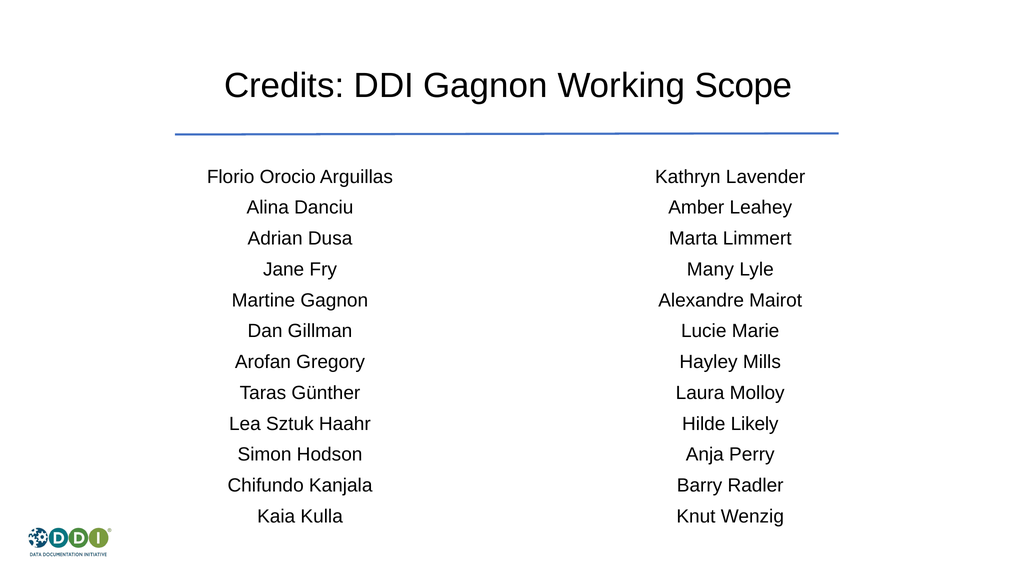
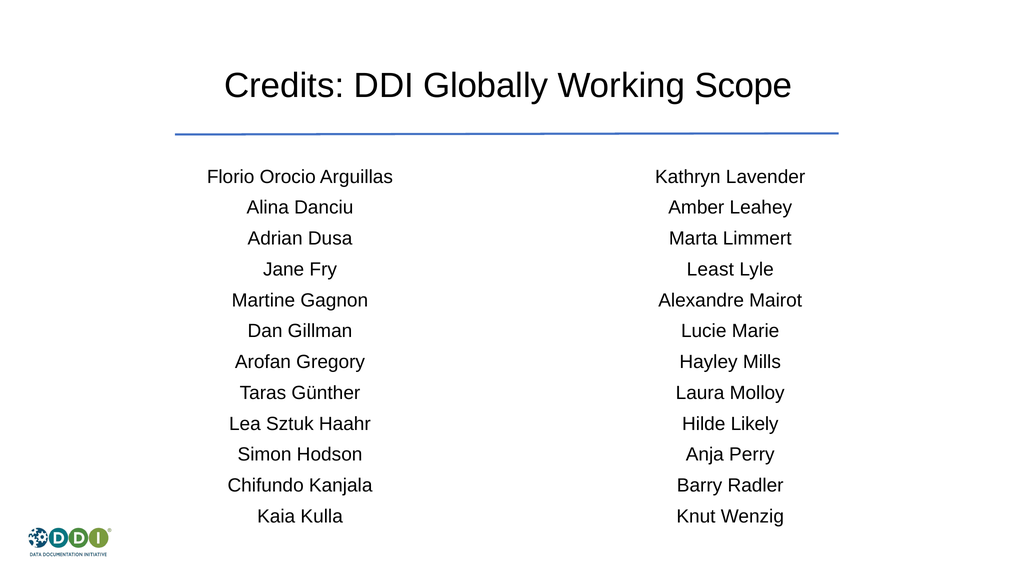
DDI Gagnon: Gagnon -> Globally (486, 85)
Many: Many -> Least (710, 269)
